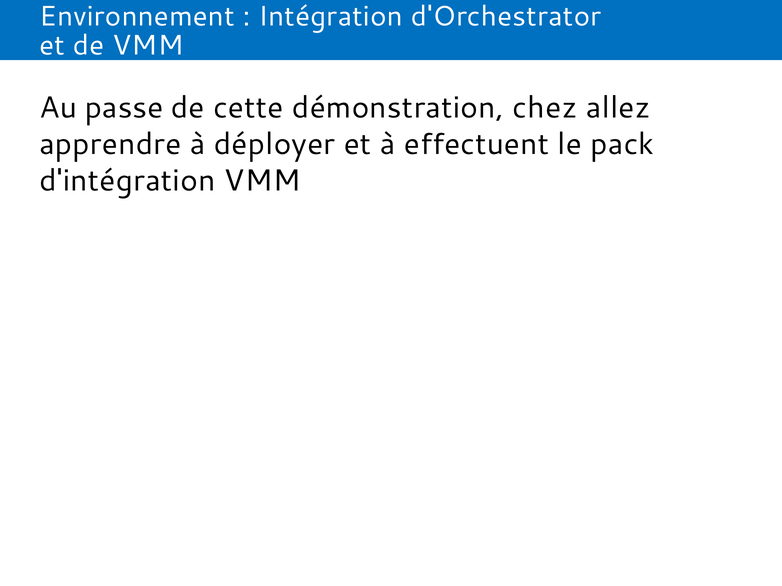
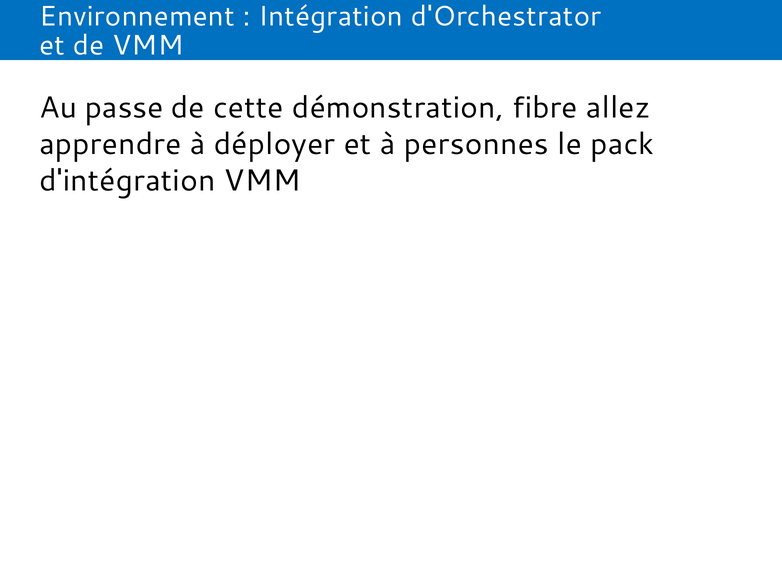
chez: chez -> fibre (545, 108)
effectuent: effectuent -> personnes (476, 144)
